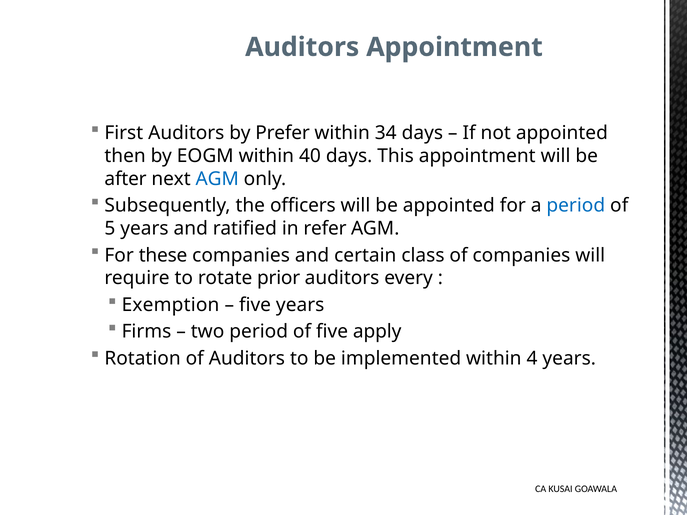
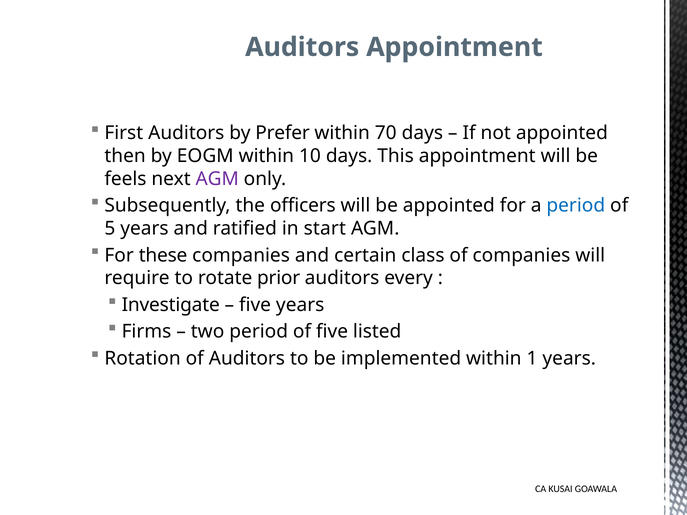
34: 34 -> 70 (386, 133)
40: 40 -> 10 (310, 156)
after: after -> feels (125, 179)
AGM colour: blue -> purple (217, 179)
refer: refer -> start (325, 229)
Exemption: Exemption -> Investigate (171, 305)
apply: apply -> listed (377, 332)
4: 4 -> 1 (532, 358)
